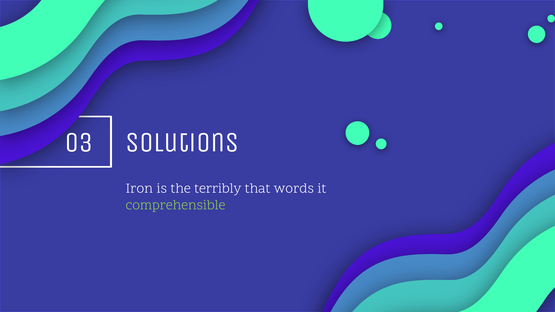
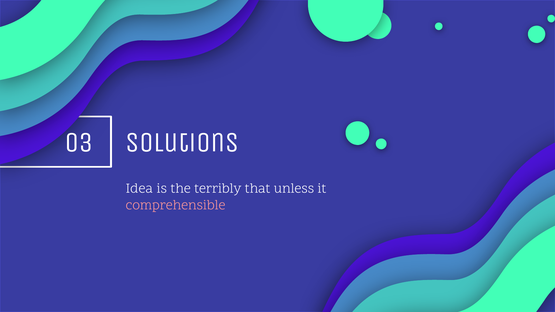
Iron: Iron -> Idea (139, 188)
words: words -> unless (294, 188)
comprehensible colour: light green -> pink (176, 205)
